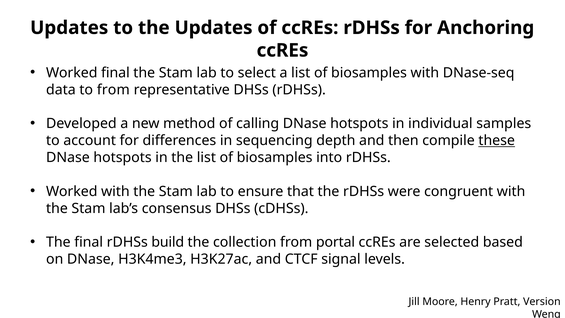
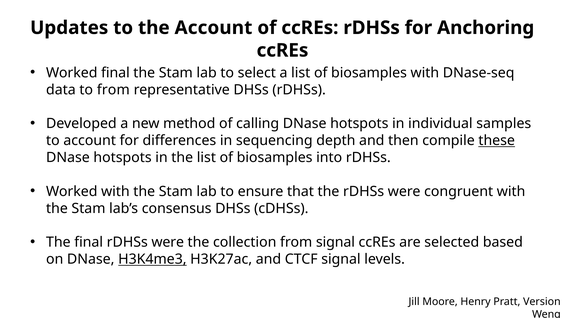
the Updates: Updates -> Account (213, 28)
final rDHSs build: build -> were (168, 242)
from portal: portal -> signal (335, 242)
H3K4me3 underline: none -> present (152, 259)
